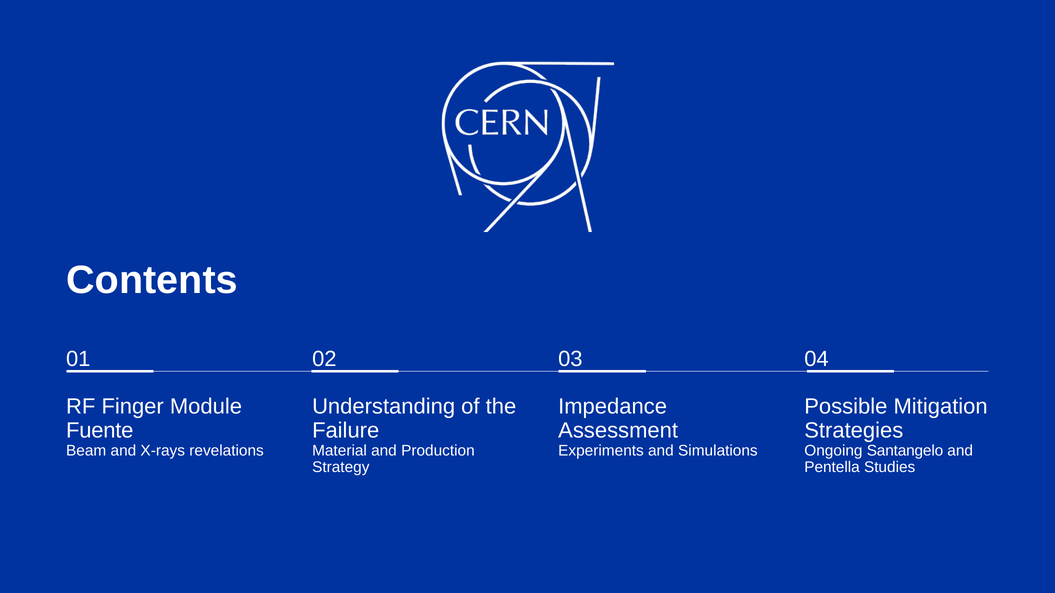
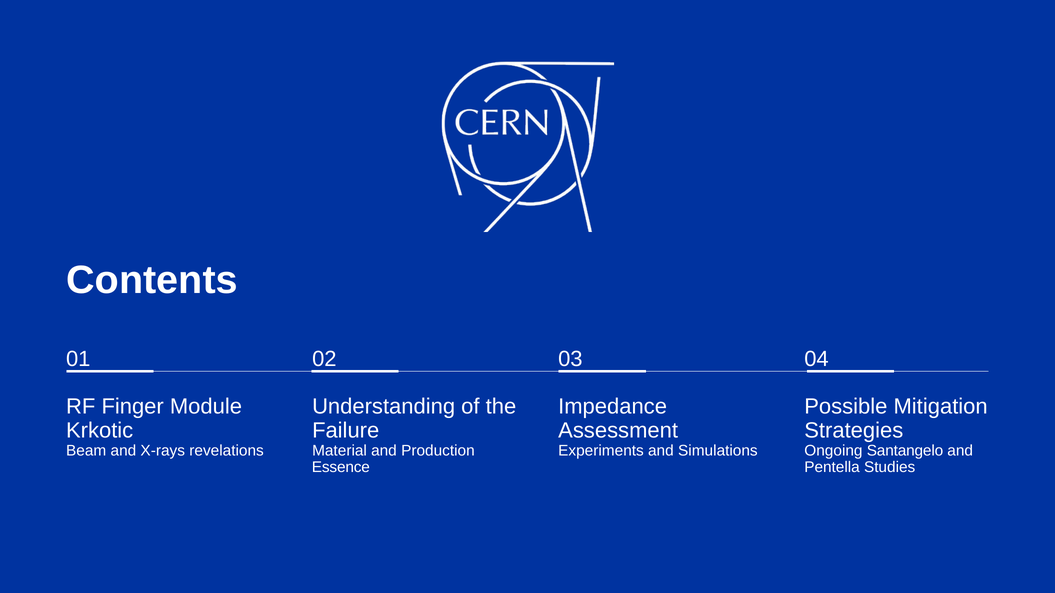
Fuente: Fuente -> Krkotic (100, 431)
Strategy: Strategy -> Essence (341, 468)
